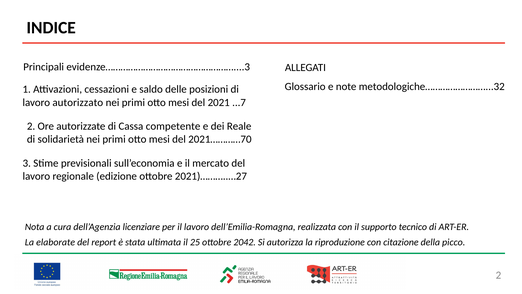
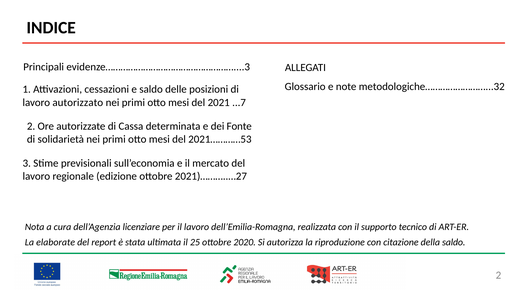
competente: competente -> determinata (173, 126)
Reale: Reale -> Fonte (239, 126)
2021…………70: 2021…………70 -> 2021…………53 (220, 139)
2042: 2042 -> 2020 (245, 242)
della picco: picco -> saldo (454, 242)
